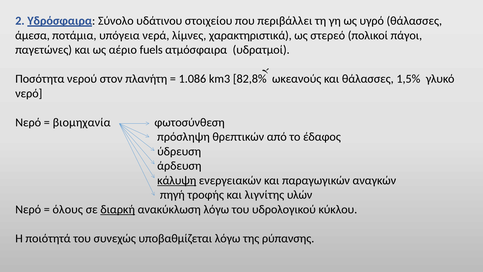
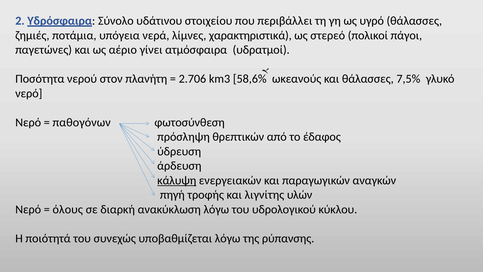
άμεσα: άμεσα -> ζημιές (32, 35)
fuels: fuels -> γίνει (151, 50)
1.086: 1.086 -> 2.706 (192, 79)
82,8%: 82,8% -> 58,6% (250, 79)
1,5%: 1,5% -> 7,5% (408, 79)
βιομηχανία: βιομηχανία -> παθογόνων (82, 122)
διαρκή underline: present -> none (118, 209)
